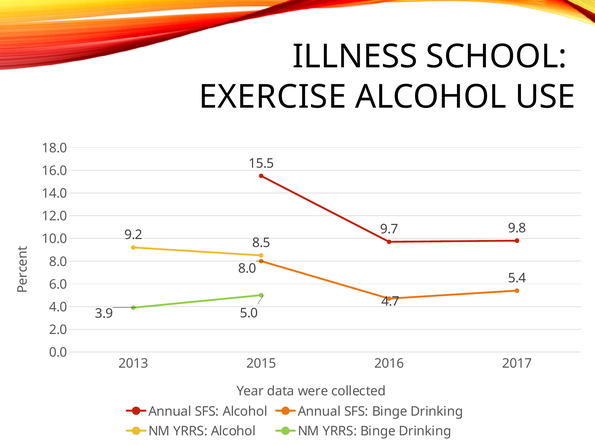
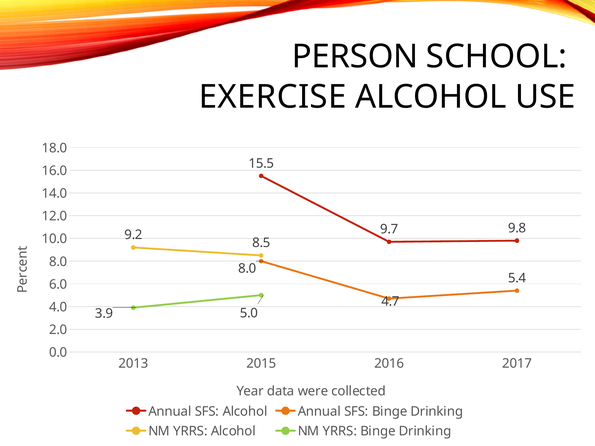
ILLNESS: ILLNESS -> PERSON (355, 57)
